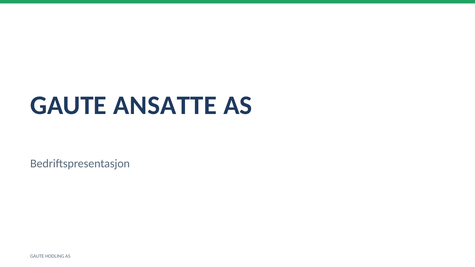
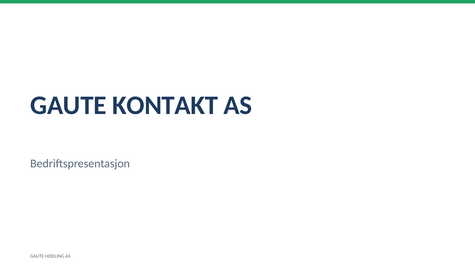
ANSATTE: ANSATTE -> KONTAKT (165, 105)
